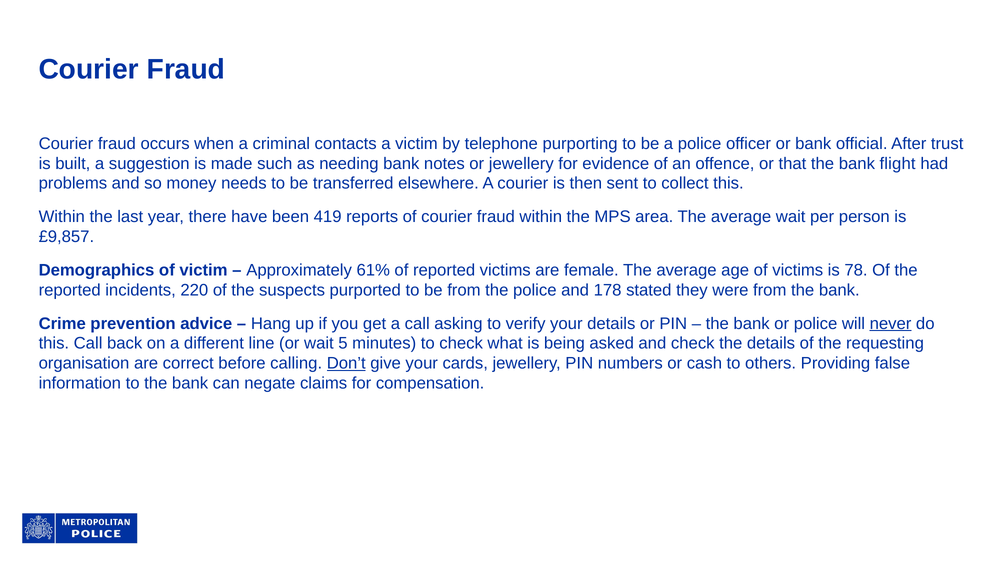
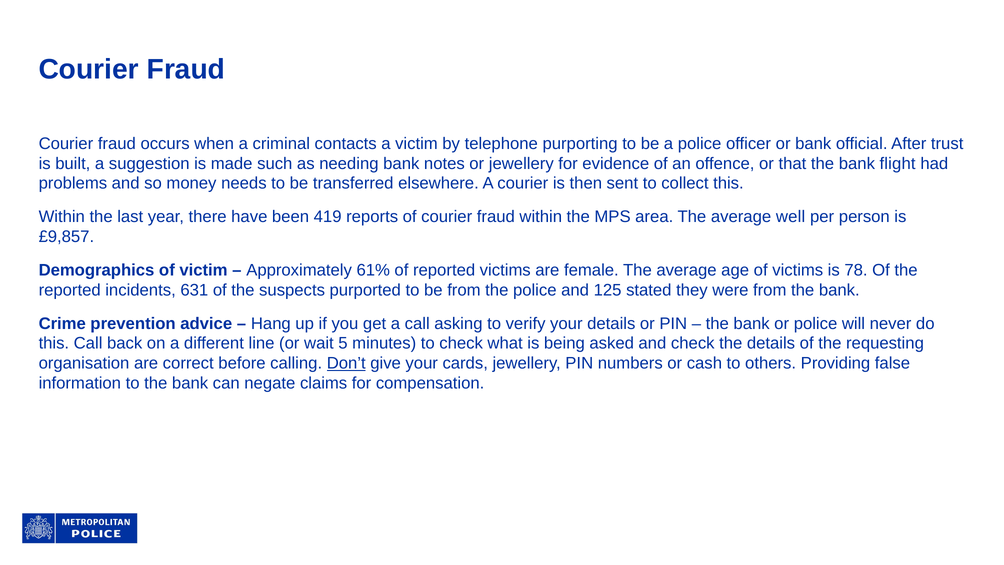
average wait: wait -> well (791, 217)
220: 220 -> 631 (194, 290)
178: 178 -> 125 (608, 290)
never underline: present -> none (891, 323)
